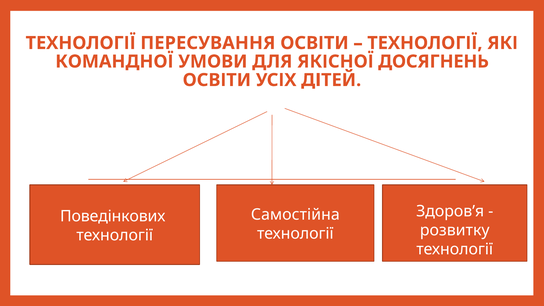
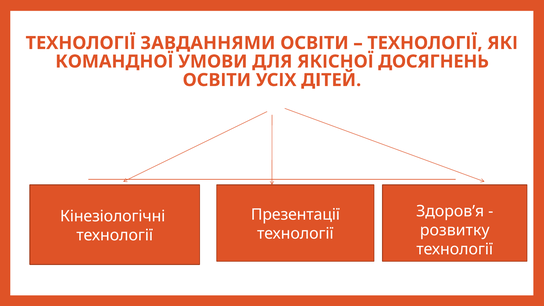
ПЕРЕСУВАННЯ: ПЕРЕСУВАННЯ -> ЗАВДАННЯМИ (208, 43)
Самостійна: Самостійна -> Презентації (295, 215)
Поведінкових: Поведінкових -> Кінезіологічні (113, 216)
